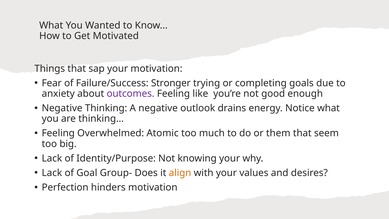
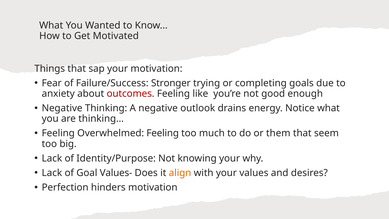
outcomes colour: purple -> red (131, 94)
Overwhelmed Atomic: Atomic -> Feeling (163, 133)
Group-: Group- -> Values- (116, 173)
